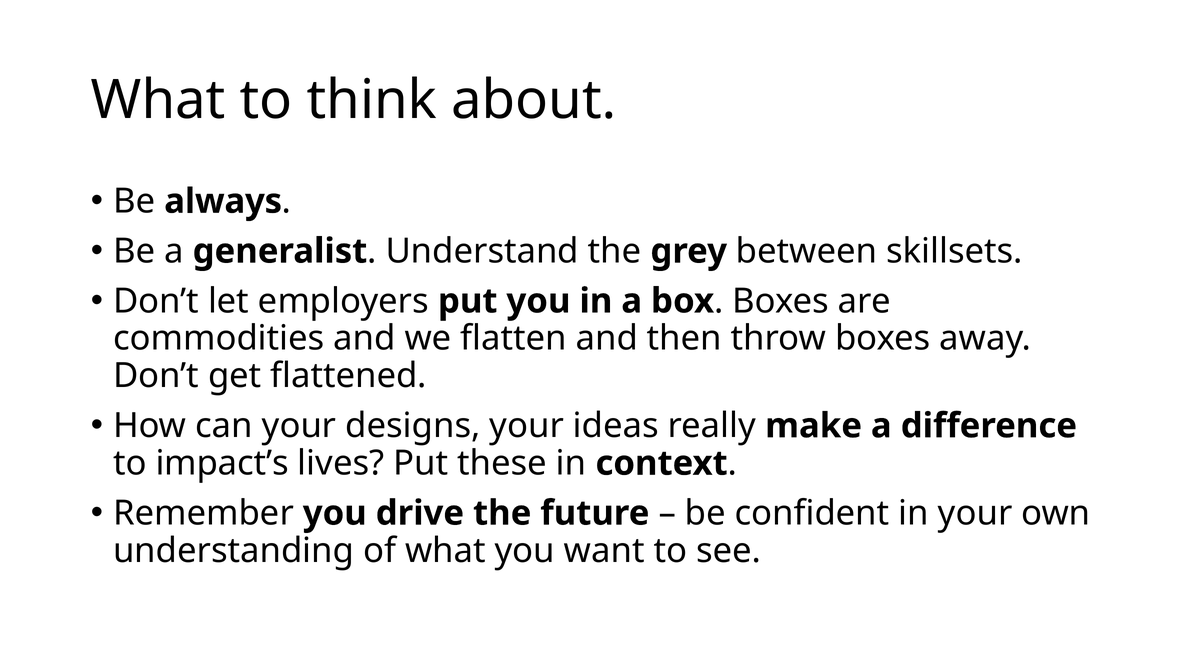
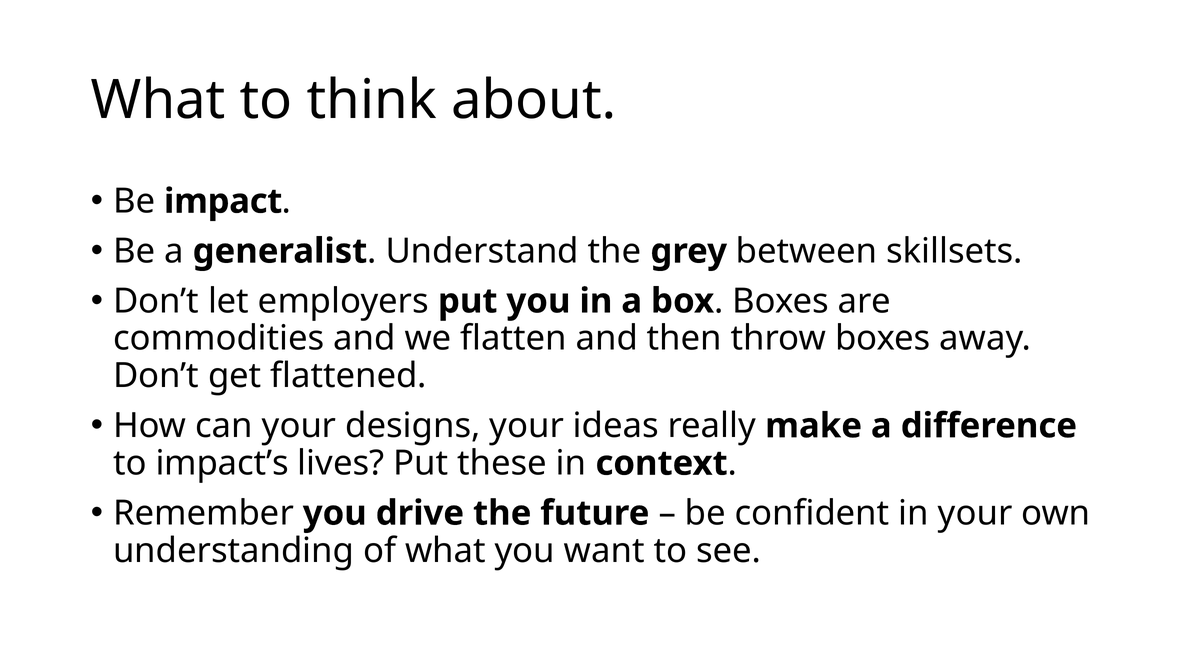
always: always -> impact (223, 201)
